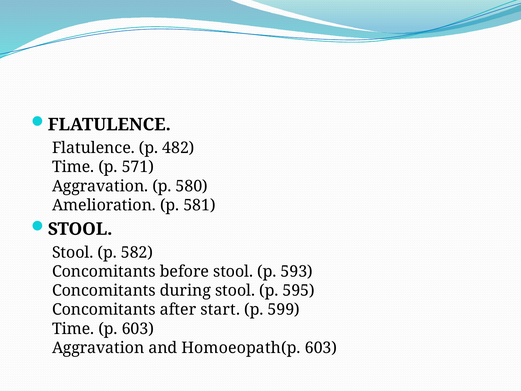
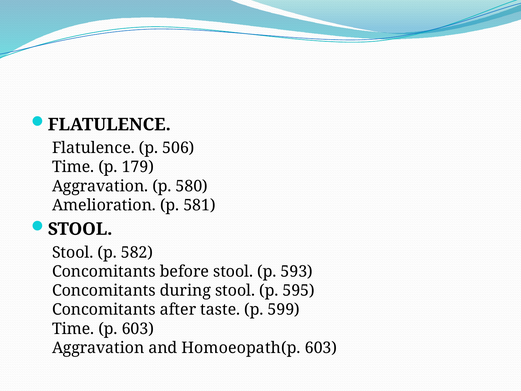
482: 482 -> 506 (178, 148)
571: 571 -> 179 (138, 167)
start: start -> taste (220, 310)
